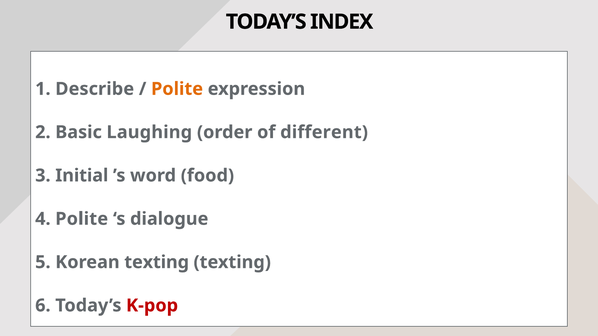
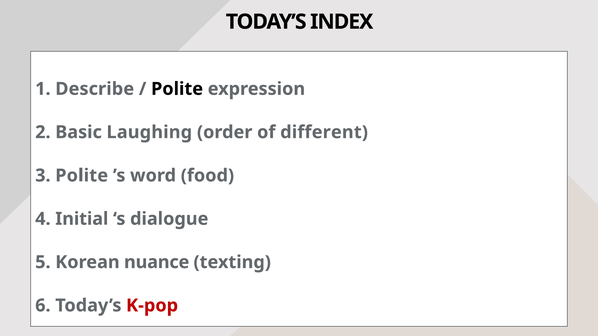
Polite colour: orange -> black (177, 89)
3 Initial: Initial -> Polite (82, 176)
4 Polite: Polite -> Initial (82, 219)
Korean texting: texting -> nuance (157, 262)
